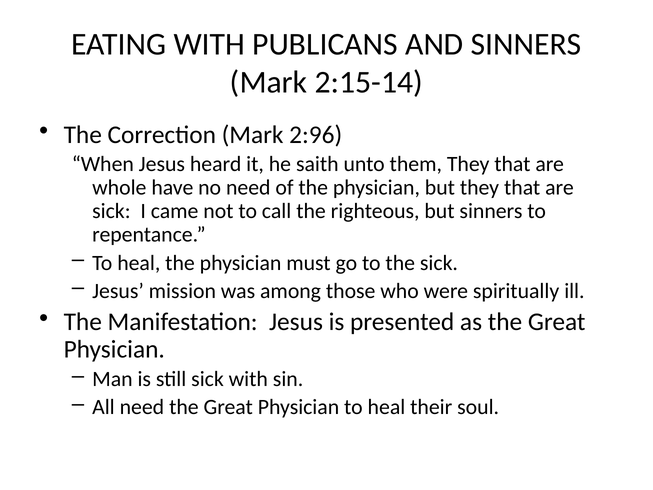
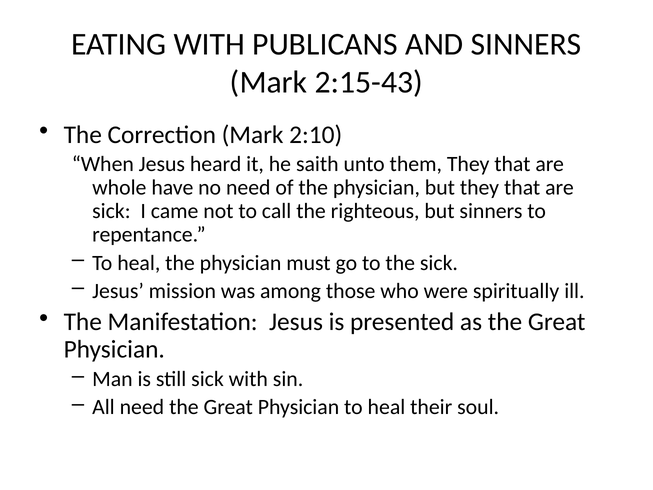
2:15-14: 2:15-14 -> 2:15-43 (369, 82)
2:96: 2:96 -> 2:10 (316, 135)
